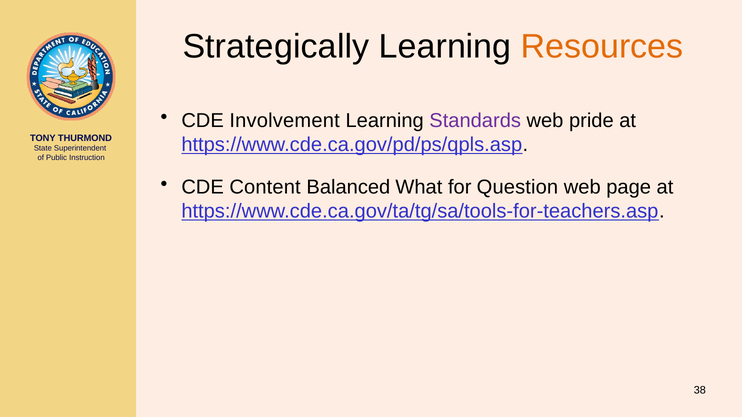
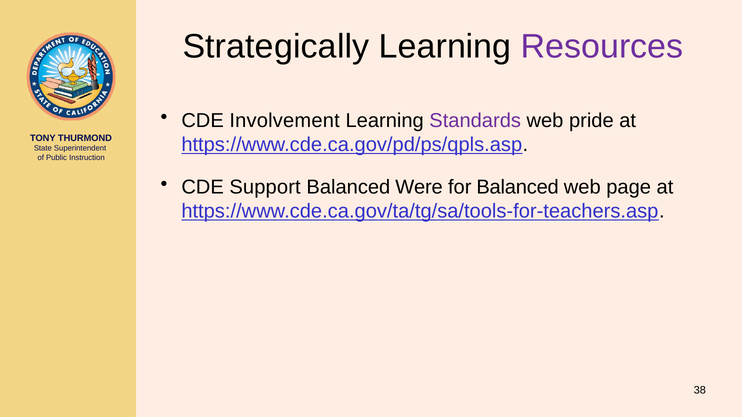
Resources colour: orange -> purple (602, 46)
Content: Content -> Support (265, 187)
What: What -> Were (419, 187)
for Question: Question -> Balanced (518, 187)
